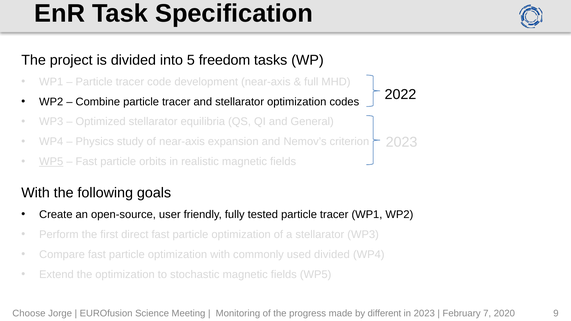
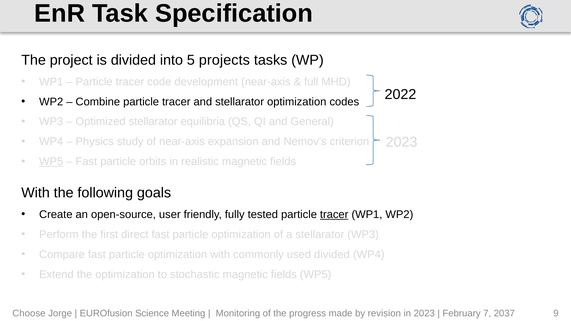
freedom: freedom -> projects (224, 60)
tracer underline: none -> present (334, 215)
different: different -> revision (384, 314)
2020: 2020 -> 2037 (504, 314)
